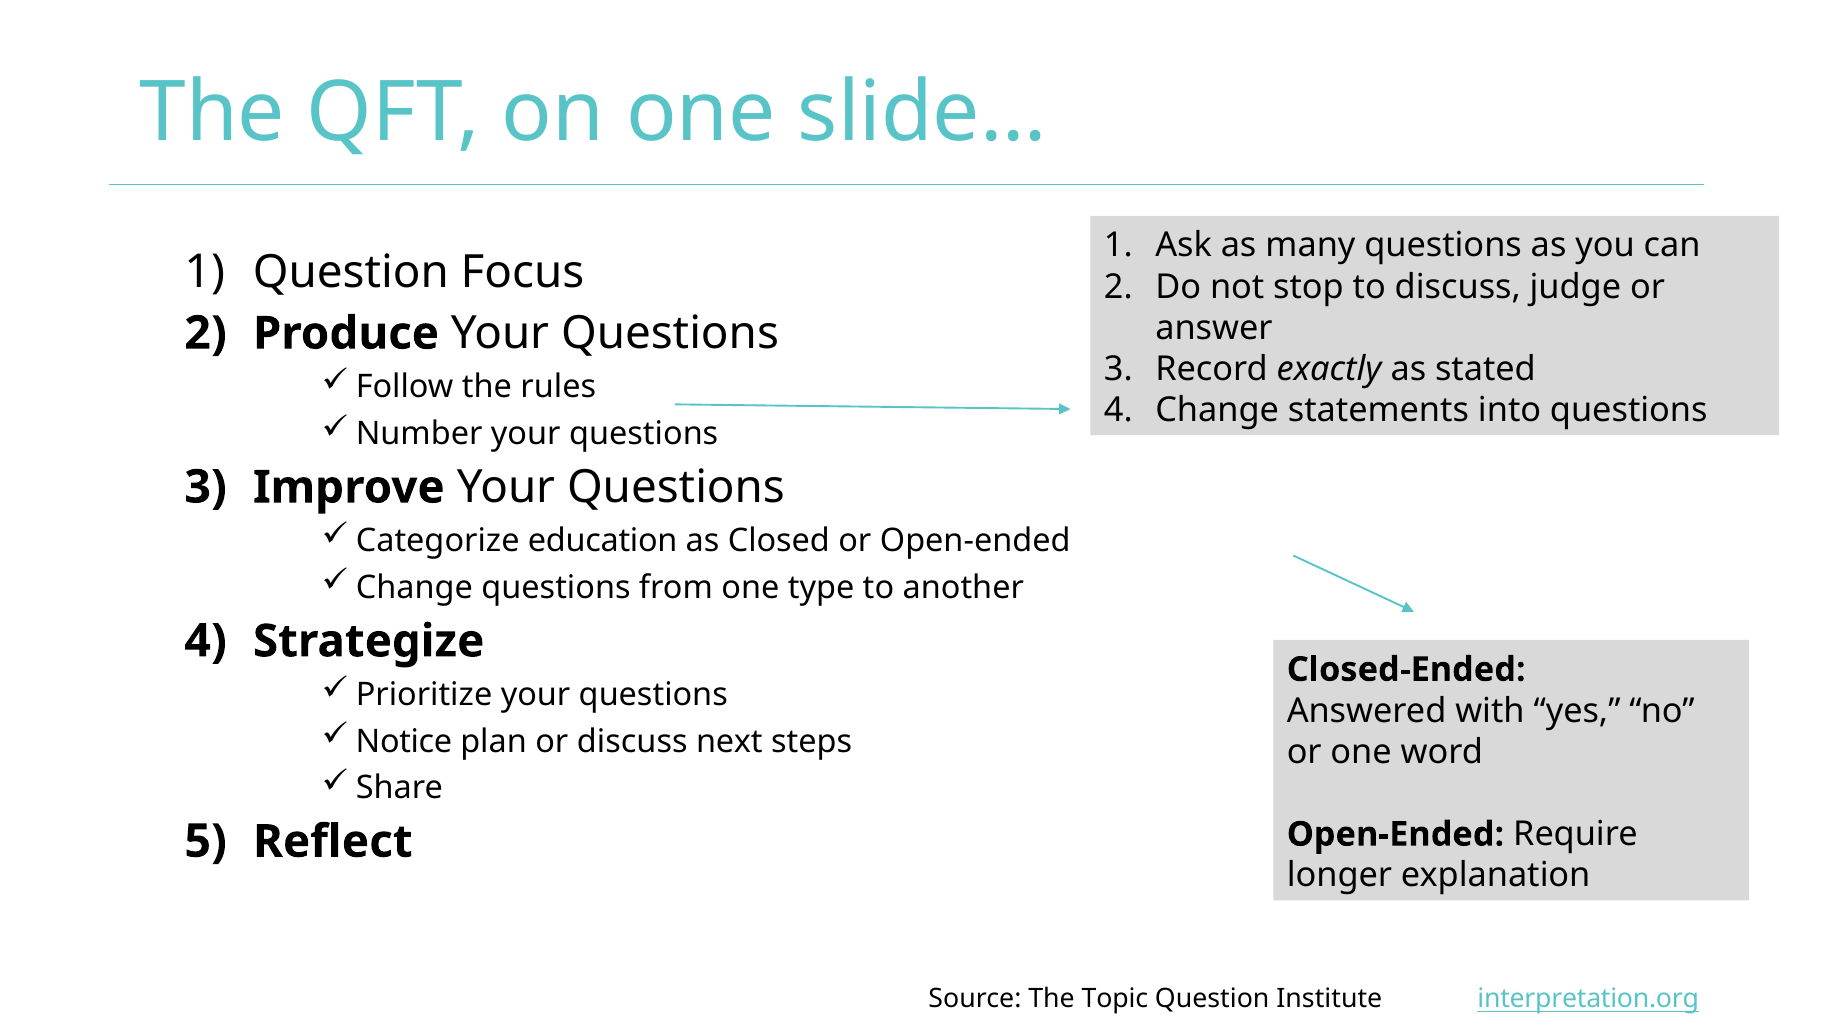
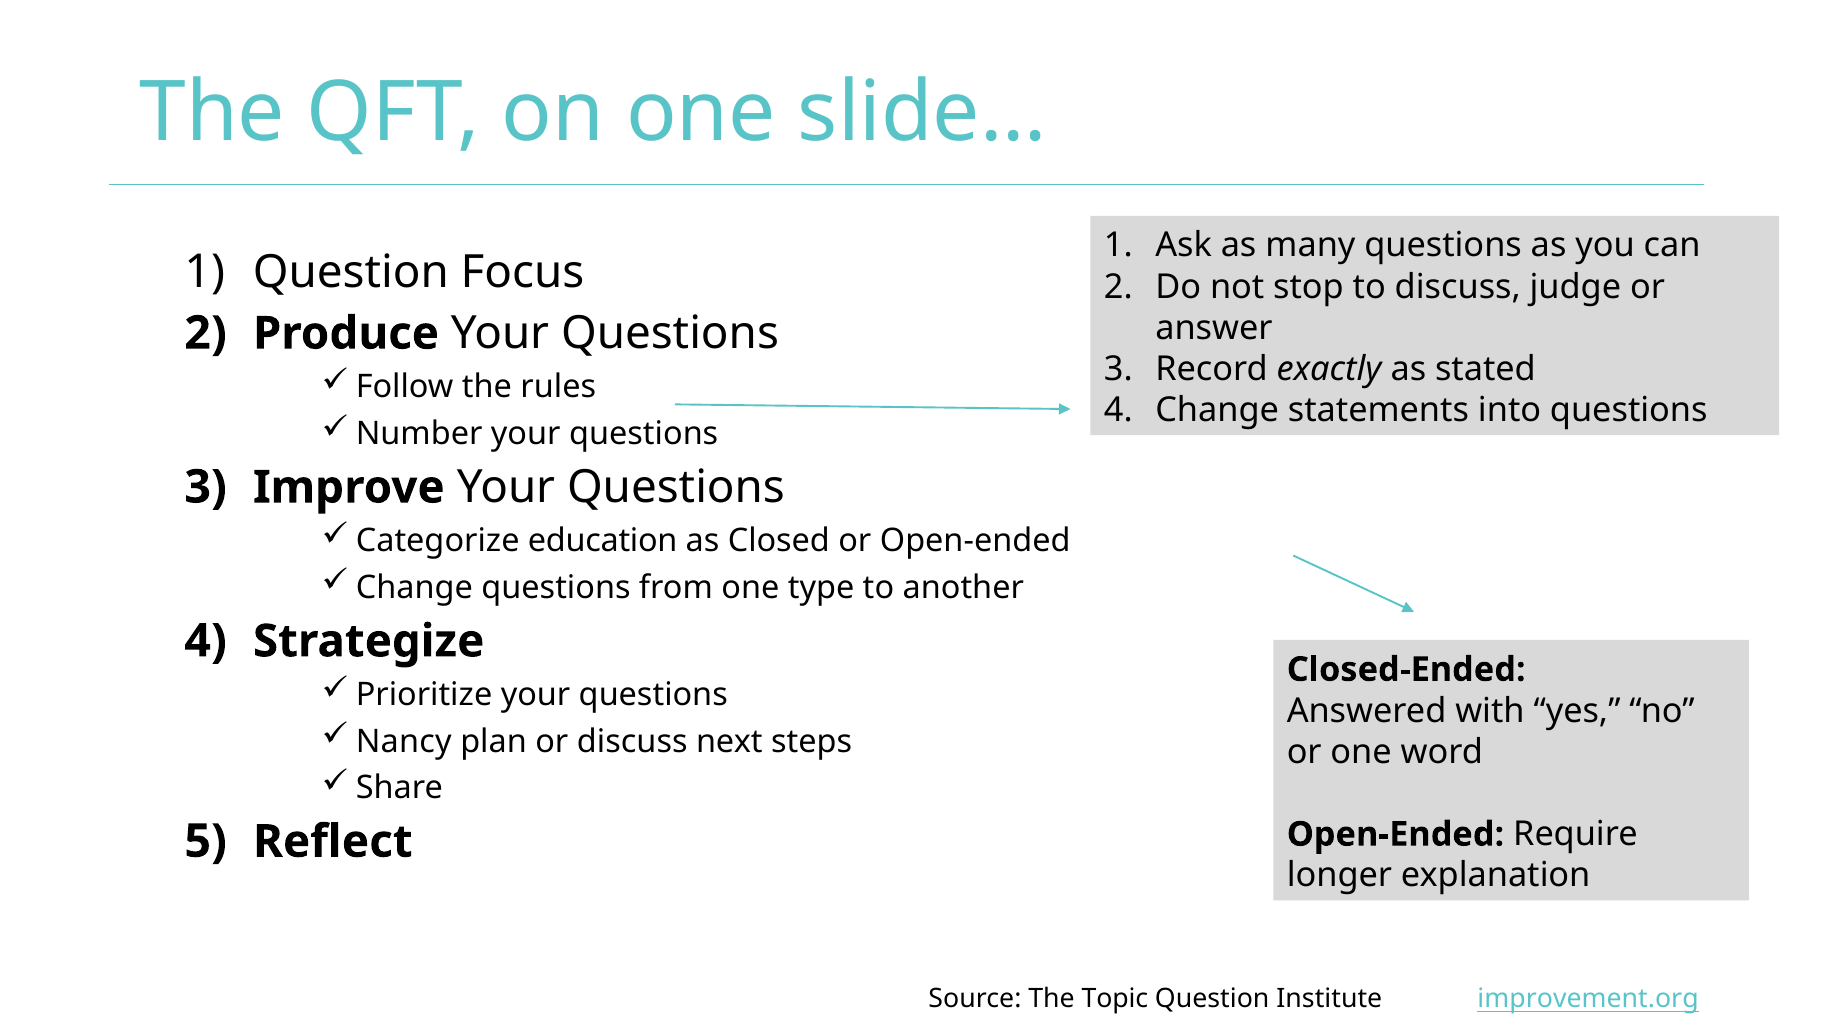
Notice: Notice -> Nancy (404, 741)
interpretation.org: interpretation.org -> improvement.org (1588, 999)
